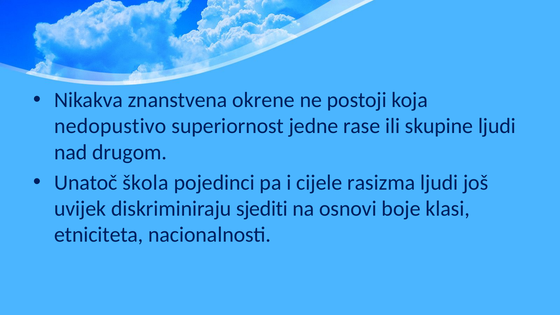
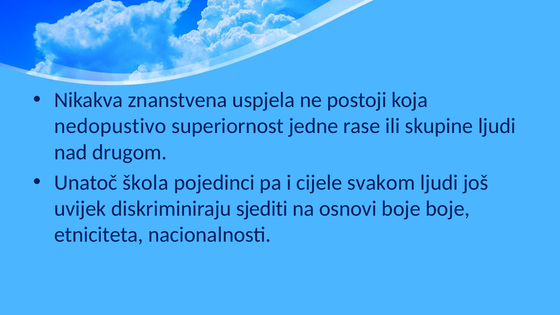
okrene: okrene -> uspjela (264, 100)
rasizma: rasizma -> svakom (381, 183)
boje klasi: klasi -> boje (448, 209)
